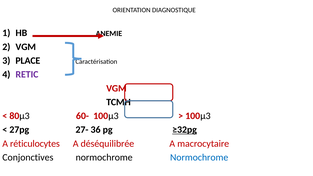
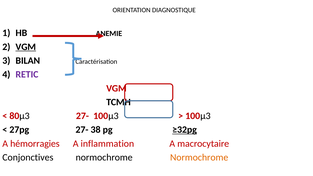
VGM underline: none -> present (26, 47)
PLACE: PLACE -> BILAN (28, 61)
80μ3 60-: 60- -> 27- (82, 116)
36: 36 -> 38 (96, 130)
réticulocytes: réticulocytes -> hémorragies (35, 144)
déséquilibrée: déséquilibrée -> inflammation (107, 144)
Normochrome colour: blue -> orange (199, 157)
